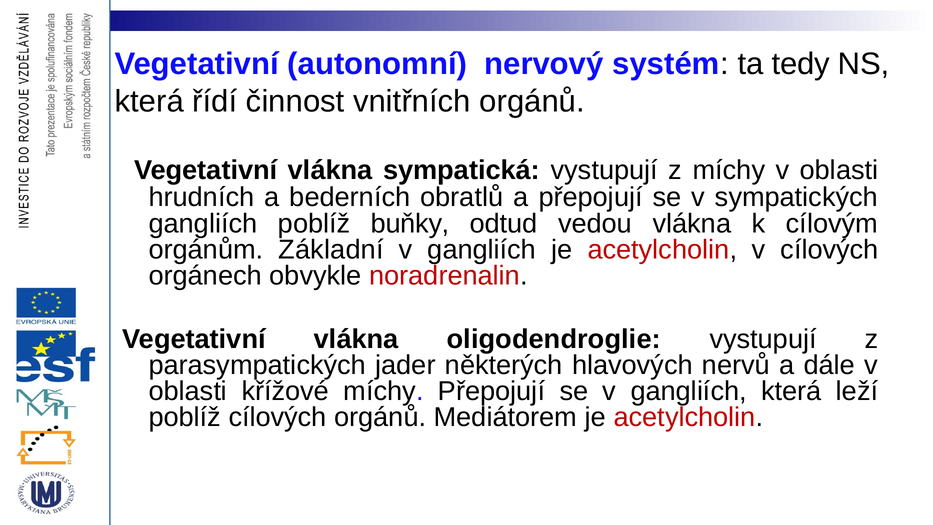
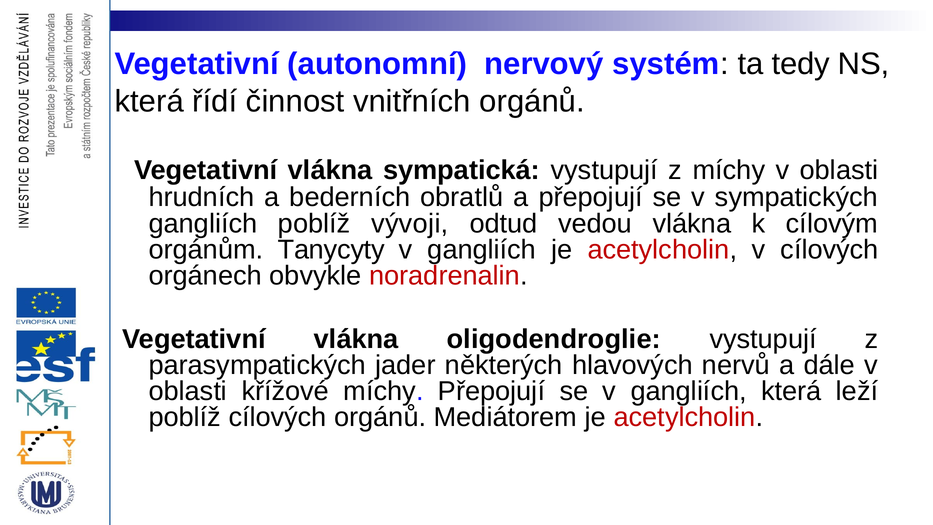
buňky: buňky -> vývoji (410, 223)
Základní: Základní -> Tanycyty (331, 250)
